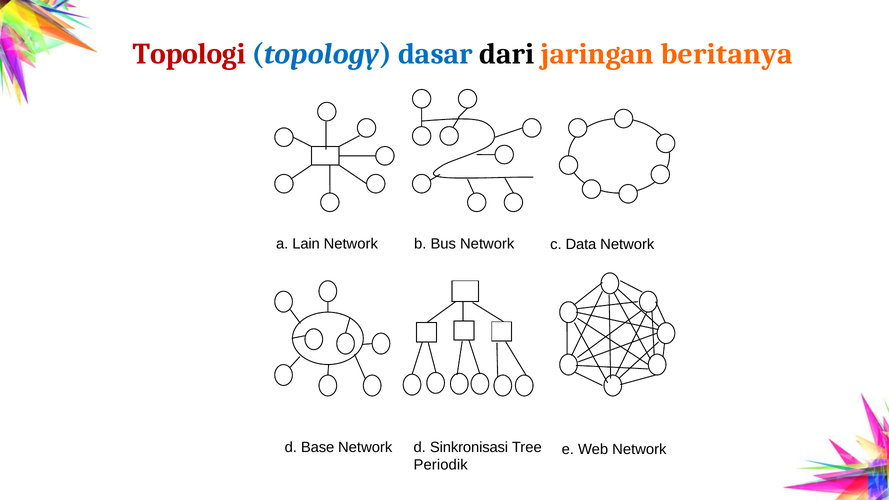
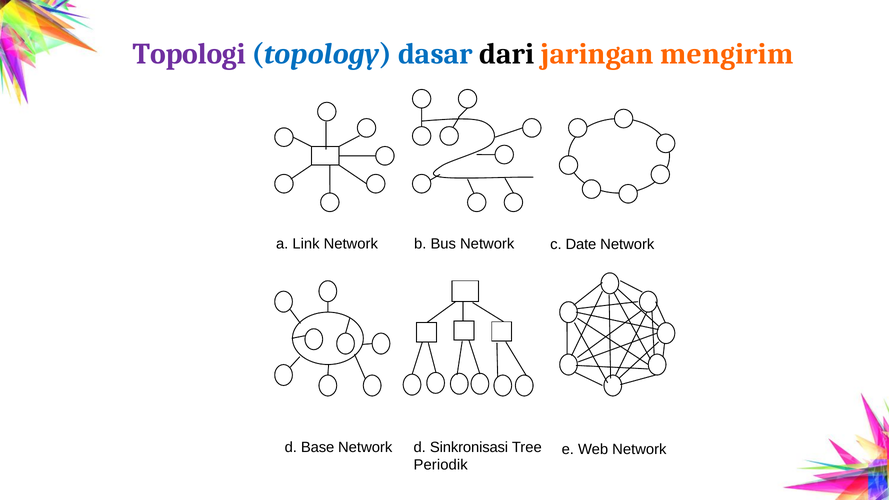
Topologi colour: red -> purple (189, 54)
beritanya: beritanya -> mengirim (727, 54)
Lain: Lain -> Link (306, 244)
Data: Data -> Date (581, 244)
